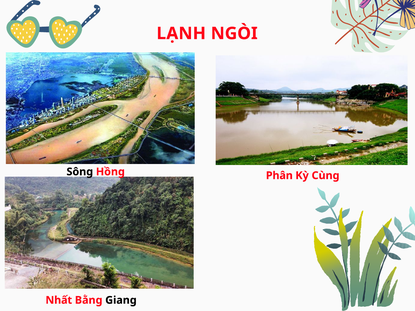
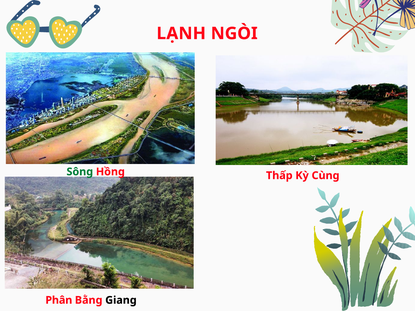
Sông colour: black -> green (80, 172)
Phân: Phân -> Thấp (279, 176)
Nhất: Nhất -> Phân (59, 300)
